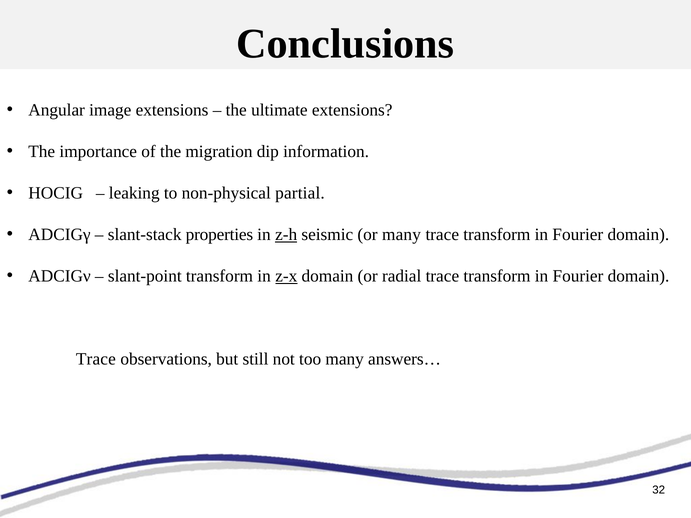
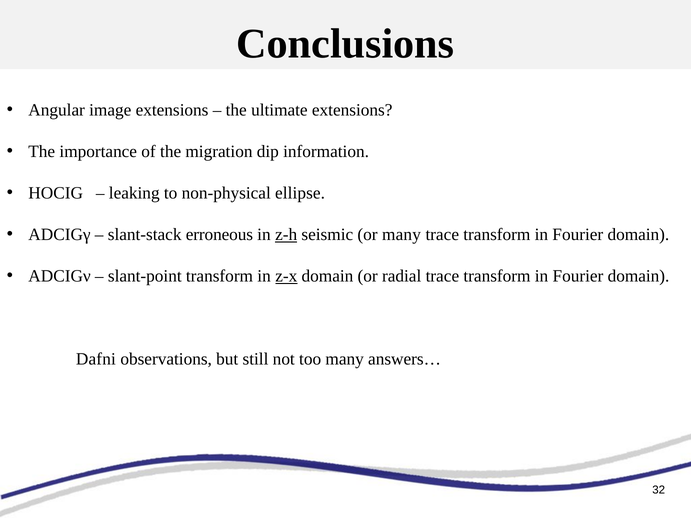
partial: partial -> ellipse (300, 193)
properties: properties -> erroneous (219, 235)
Trace: Trace -> Dafni (96, 359)
